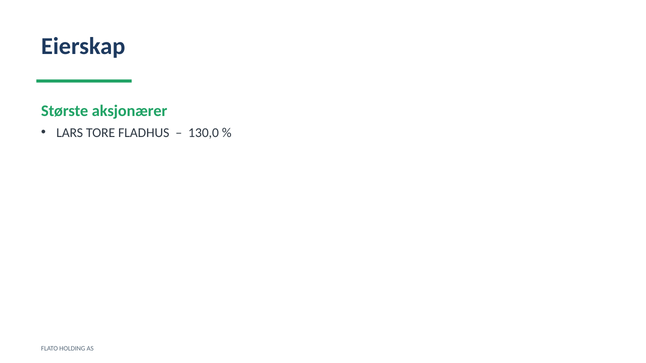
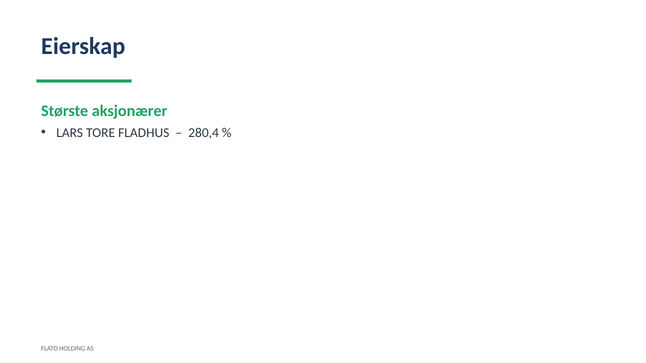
130,0: 130,0 -> 280,4 (204, 133)
